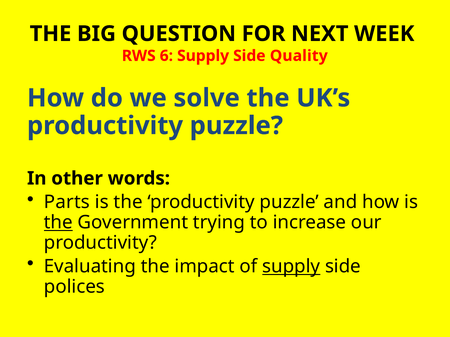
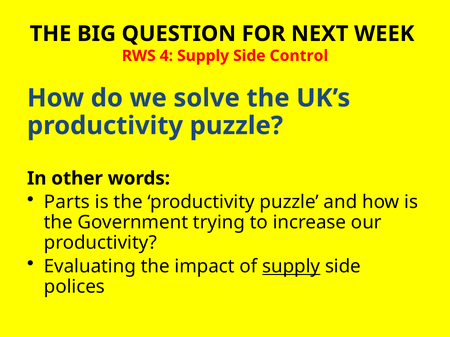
6: 6 -> 4 (166, 56)
Quality: Quality -> Control (299, 56)
the underline: present -> none (58, 223)
